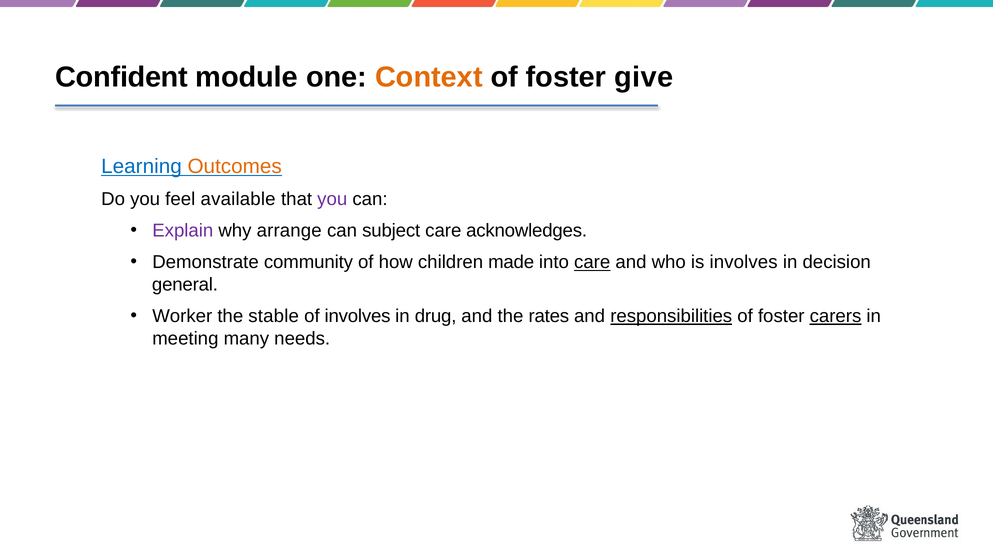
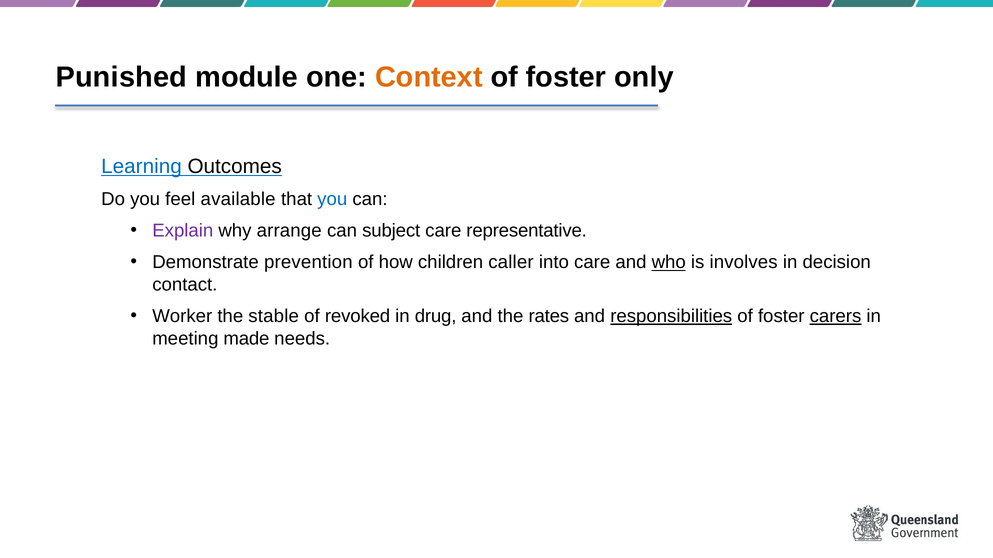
Confident: Confident -> Punished (121, 77)
give: give -> only (644, 77)
Outcomes colour: orange -> black (235, 166)
you colour: purple -> blue (332, 199)
acknowledges: acknowledges -> representative (527, 231)
community: community -> prevention (308, 263)
made: made -> caller (511, 263)
care underline: present -> none (592, 263)
who underline: none -> present (669, 263)
general: general -> contact (185, 285)
of involves: involves -> revoked (358, 317)
many: many -> made (246, 339)
